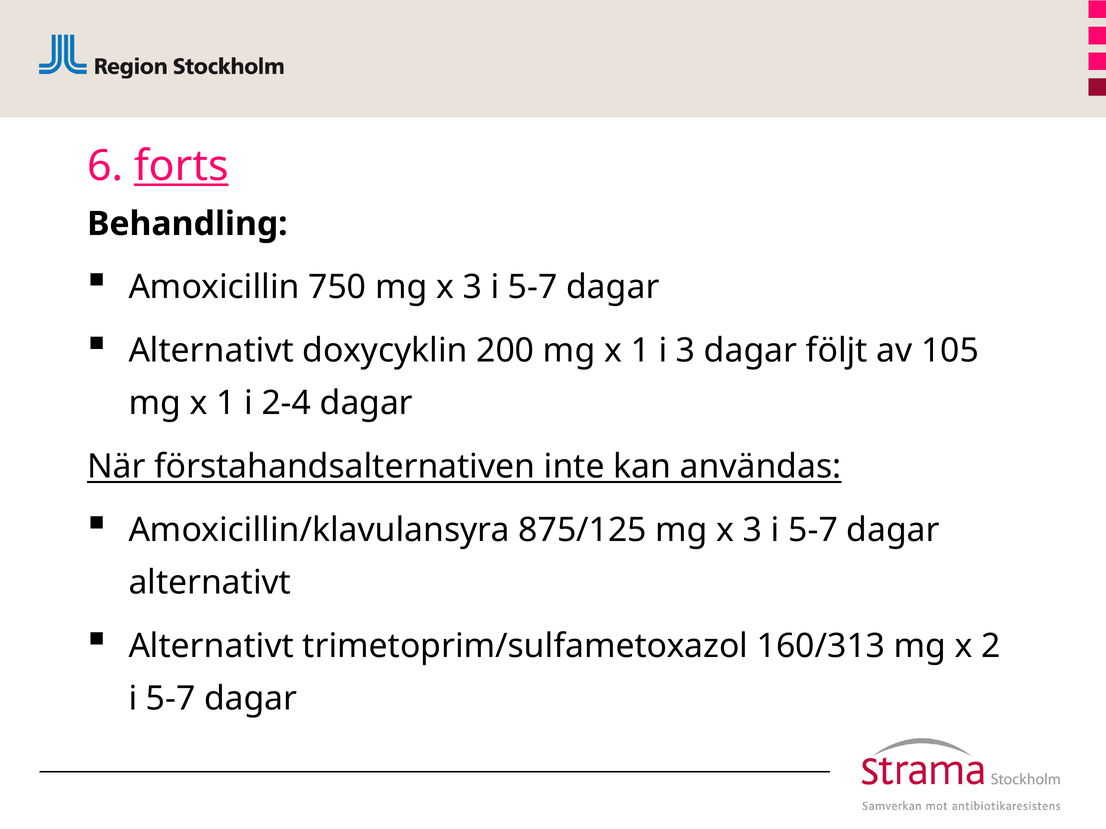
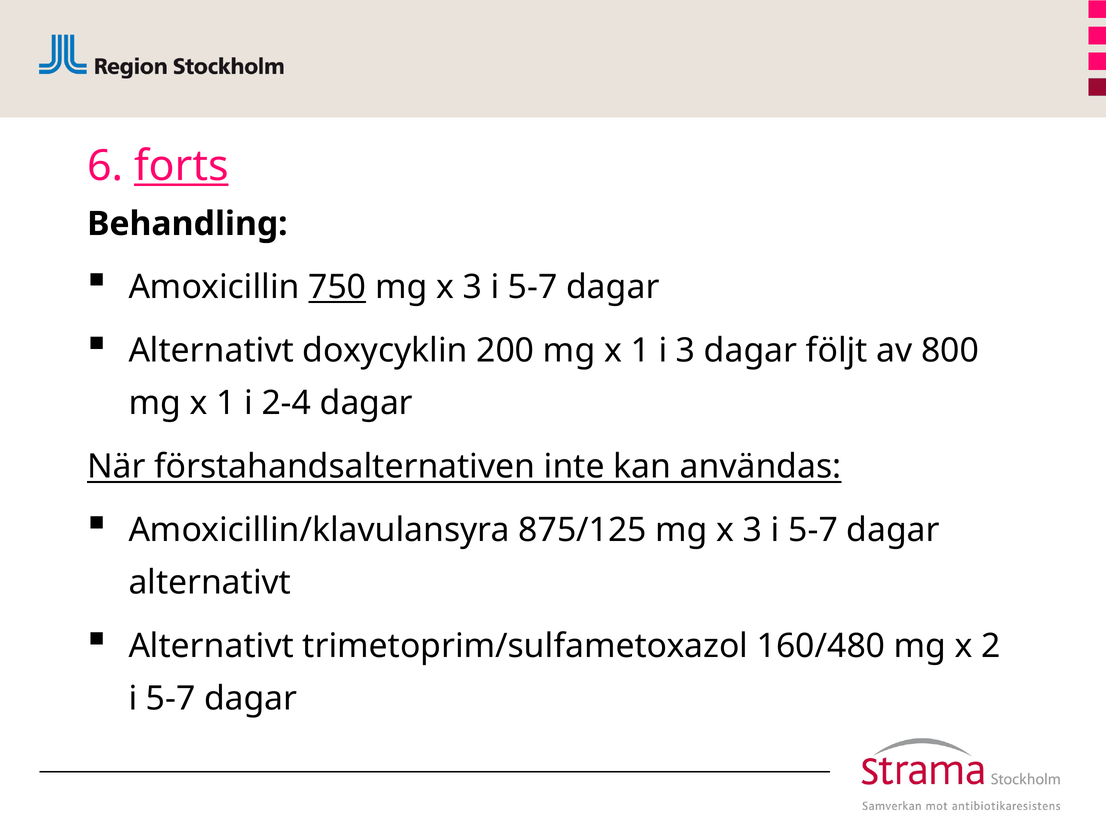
750 underline: none -> present (337, 287)
105: 105 -> 800 (950, 351)
160/313: 160/313 -> 160/480 (821, 647)
